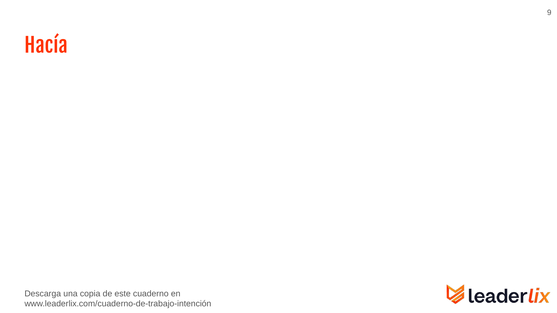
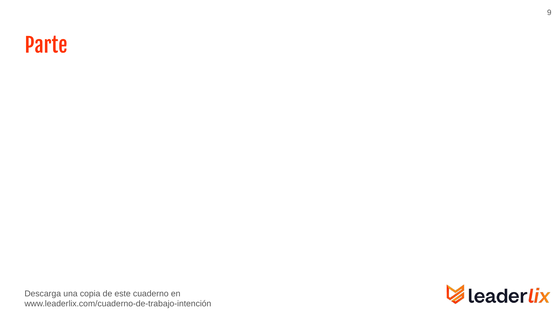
Hacía: Hacía -> Parte (46, 46)
